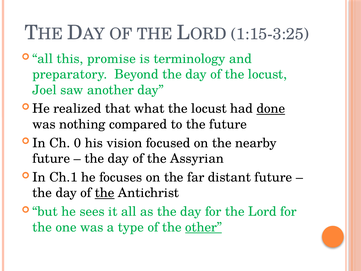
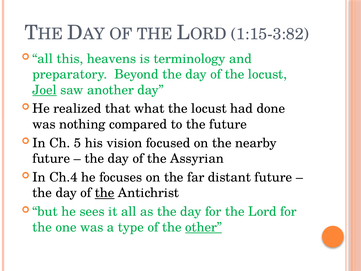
1:15-3:25: 1:15-3:25 -> 1:15-3:82 (270, 34)
promise: promise -> heavens (112, 59)
Joel underline: none -> present (45, 90)
done underline: present -> none (271, 109)
0: 0 -> 5 (78, 143)
Ch.1: Ch.1 -> Ch.4 (63, 177)
